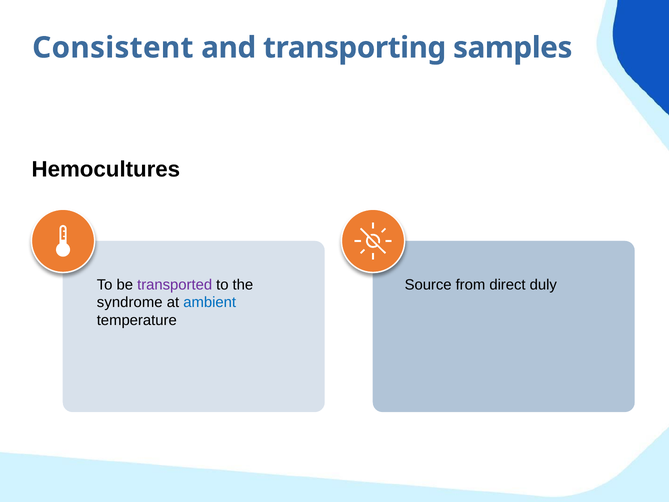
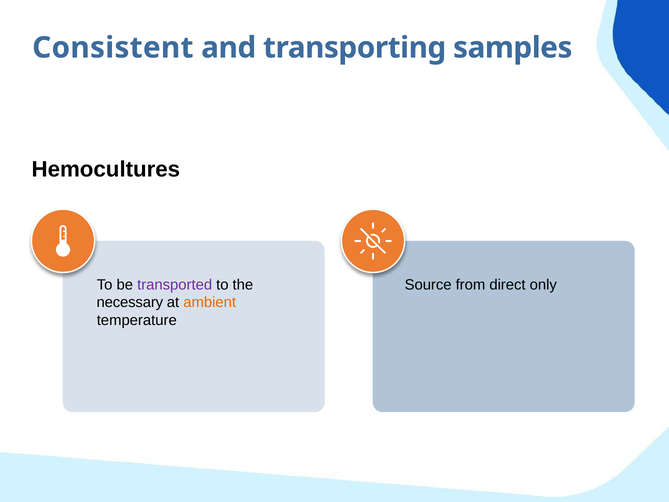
duly: duly -> only (543, 285)
syndrome: syndrome -> necessary (130, 302)
ambient colour: blue -> orange (210, 302)
